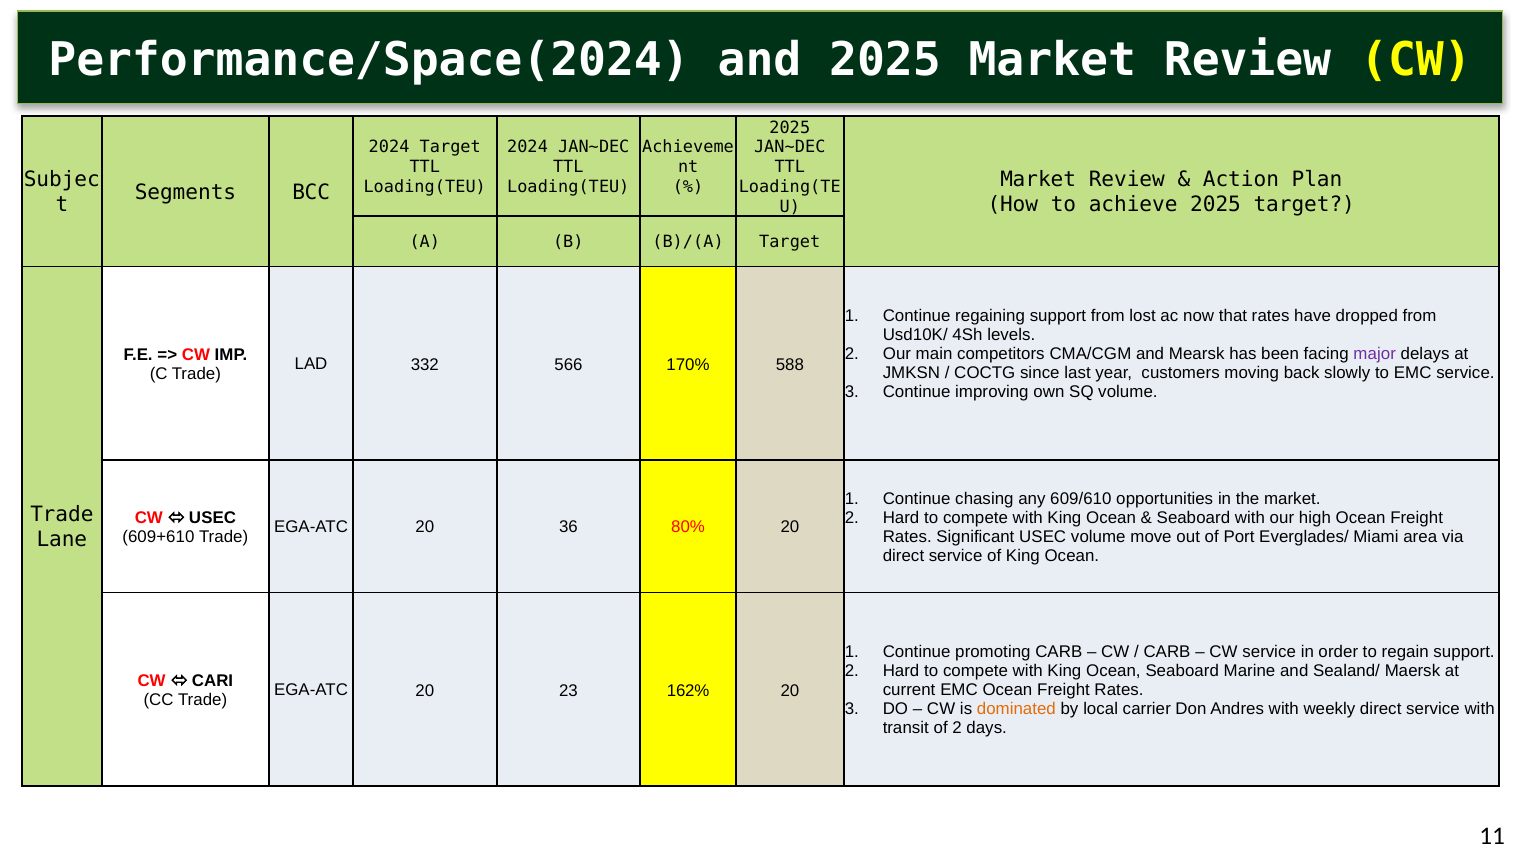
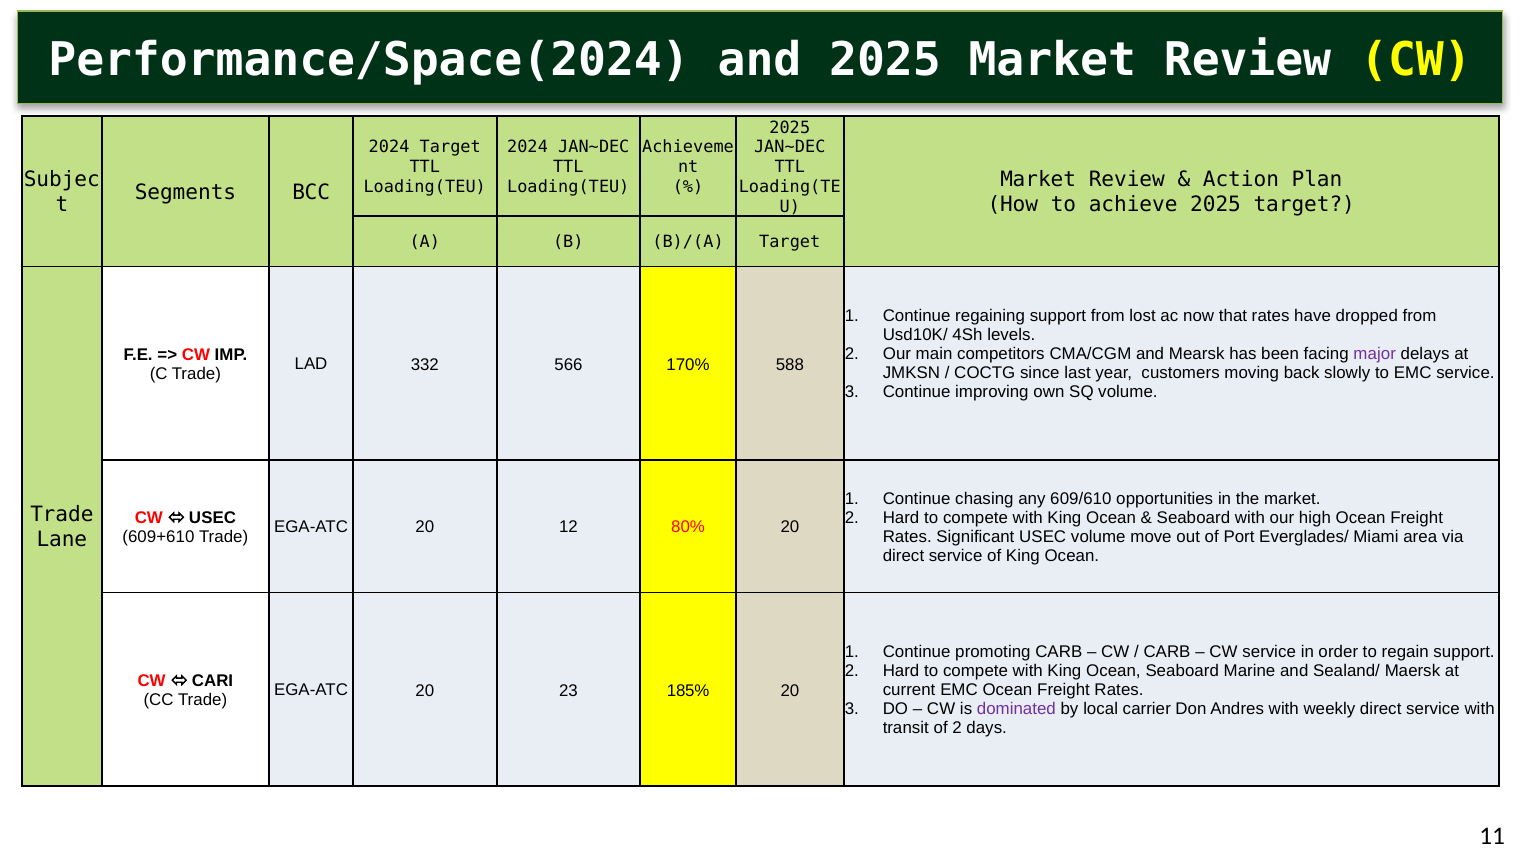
36: 36 -> 12 (568, 527)
162%: 162% -> 185% (688, 690)
dominated colour: orange -> purple (1016, 709)
